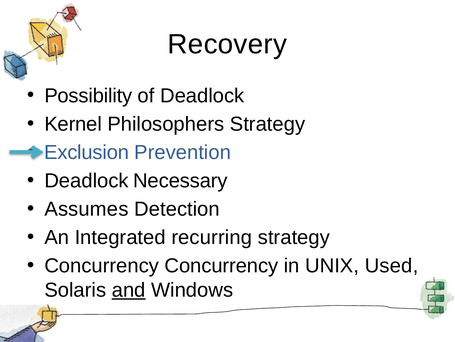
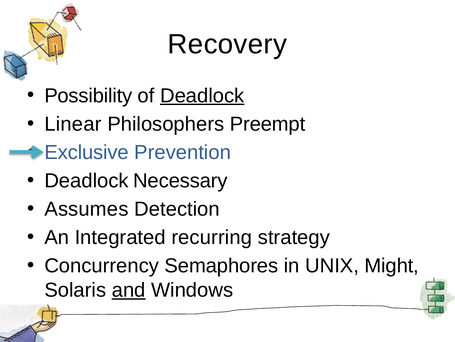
Deadlock underline: none -> present (202, 95)
Kernel: Kernel -> Linear (73, 124)
Philosophers Strategy: Strategy -> Preempt (268, 124)
Exclusion: Exclusion -> Exclusive (87, 152)
Concurrency Concurrency: Concurrency -> Semaphores (221, 265)
Used: Used -> Might (392, 265)
